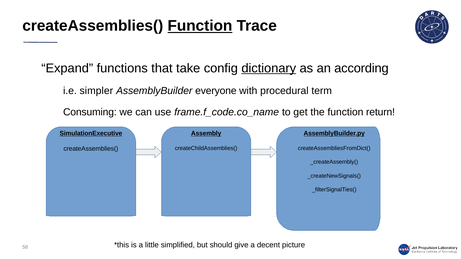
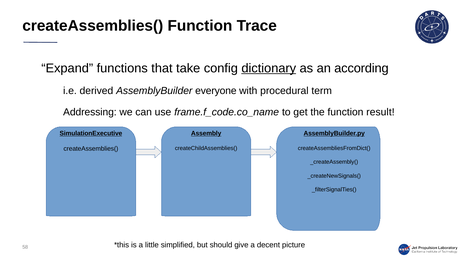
Function underline: present -> none (200, 26)
simpler: simpler -> derived (96, 91)
Consuming: Consuming -> Addressing (90, 112)
return: return -> result (380, 112)
